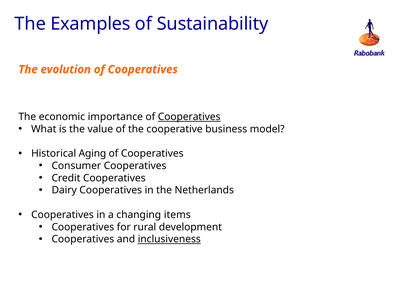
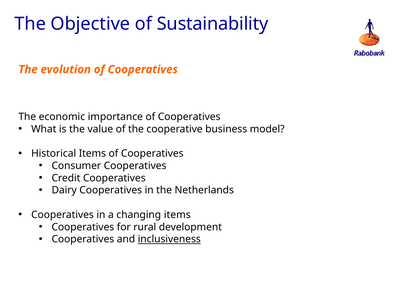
Examples: Examples -> Objective (90, 24)
Cooperatives underline: present -> none (189, 117)
Historical Aging: Aging -> Items (92, 154)
